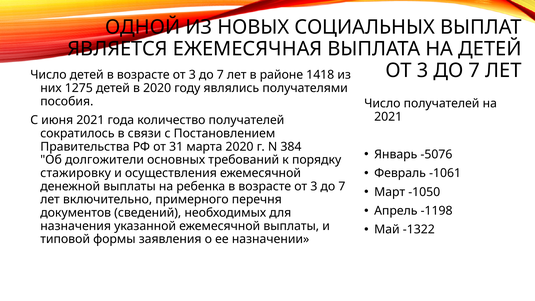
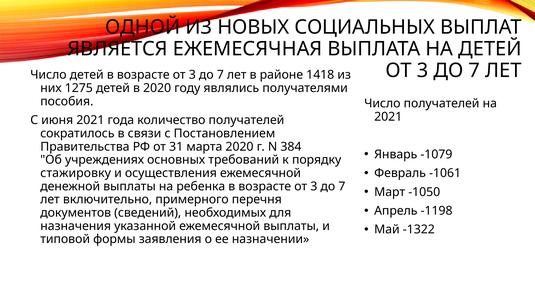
-5076: -5076 -> -1079 (436, 154)
долгожители: долгожители -> учреждениях (105, 160)
